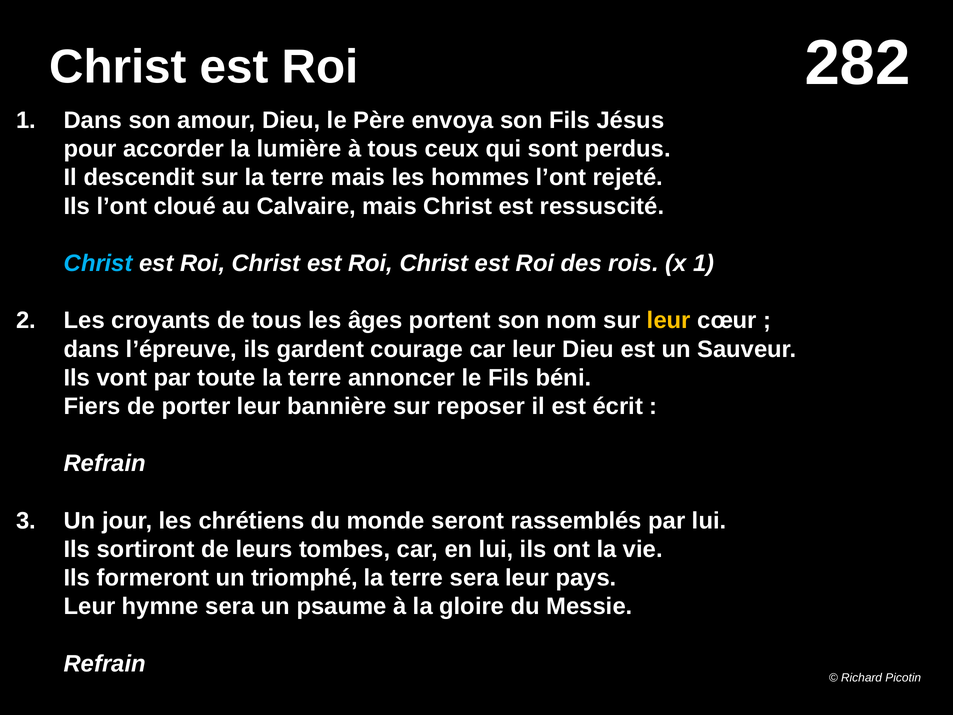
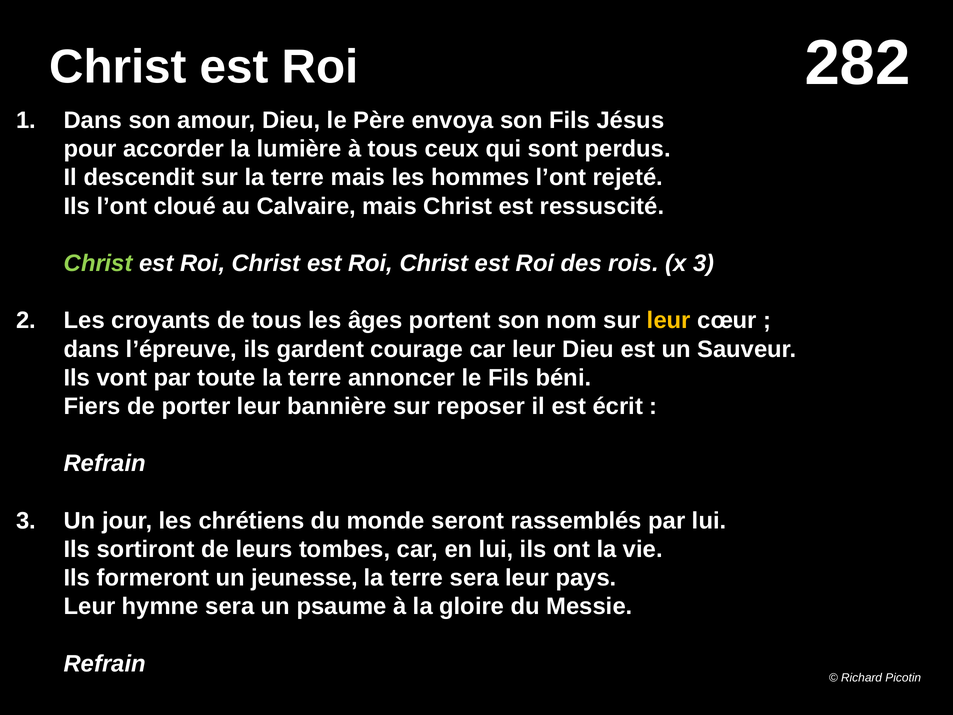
Christ colour: light blue -> light green (98, 263)
x 1: 1 -> 3 (704, 263)
triomphé: triomphé -> jeunesse (305, 578)
